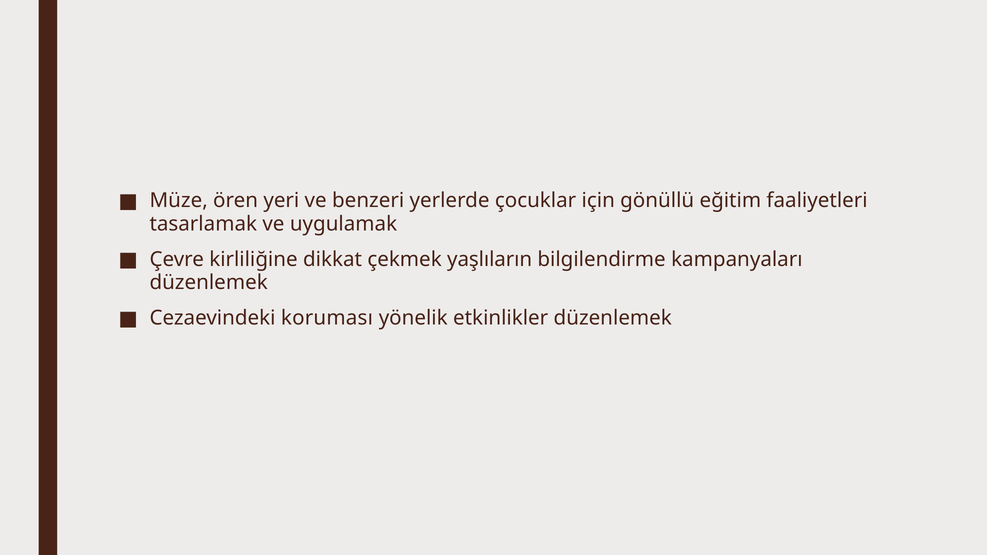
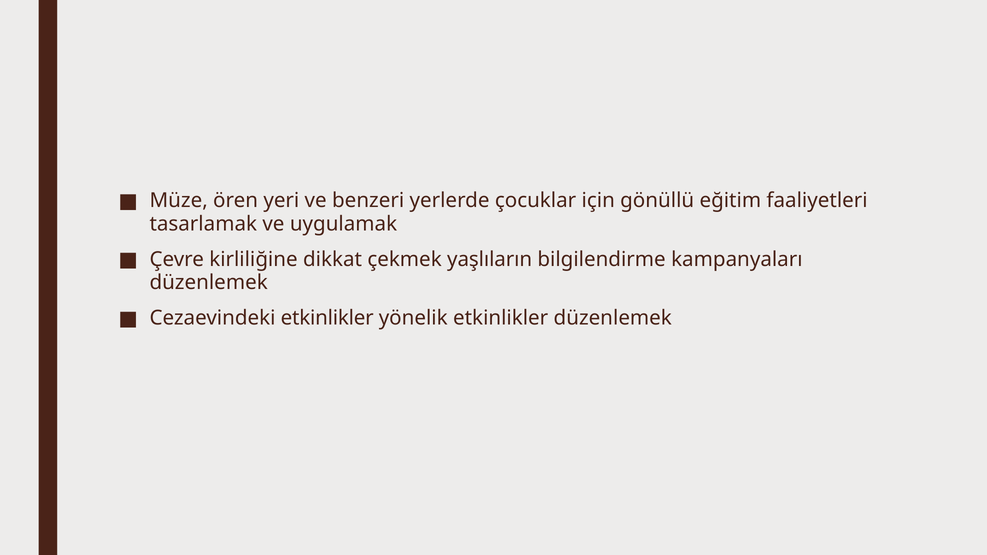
Cezaevindeki koruması: koruması -> etkinlikler (327, 318)
